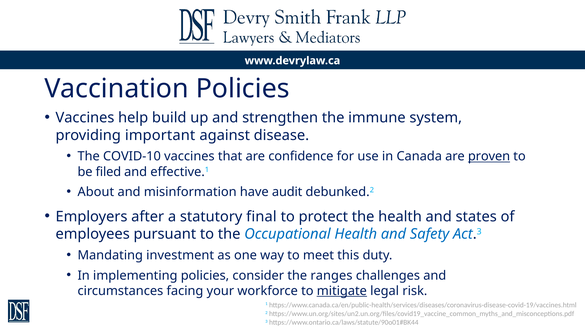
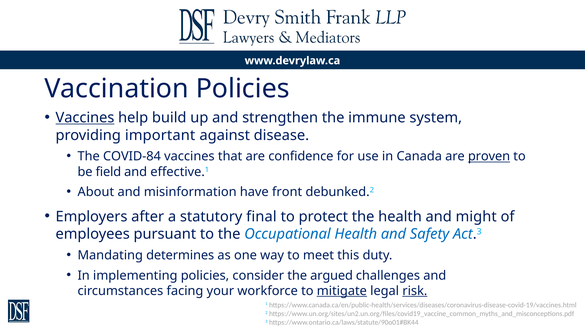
Vaccines underline: none -> present (85, 118)
COVID-10: COVID-10 -> COVID-84 (132, 156)
filed: filed -> field (108, 172)
audit: audit -> front (287, 192)
states: states -> might (476, 217)
investment: investment -> determines (180, 255)
ranges: ranges -> argued (332, 276)
risk underline: none -> present (415, 291)
